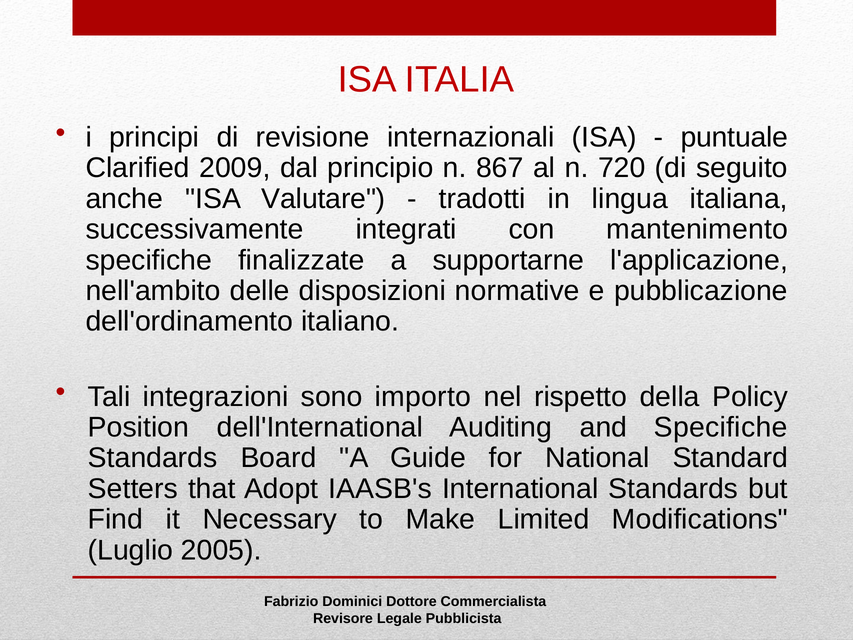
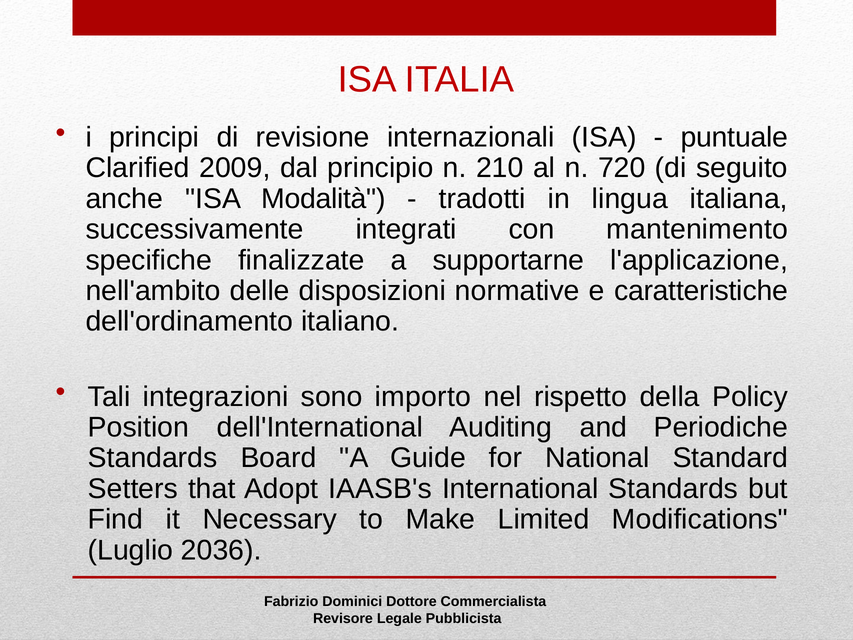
867: 867 -> 210 (500, 168)
Valutare: Valutare -> Modalità (323, 199)
pubblicazione: pubblicazione -> caratteristiche (701, 291)
and Specifiche: Specifiche -> Periodiche (721, 427)
2005: 2005 -> 2036 (221, 550)
